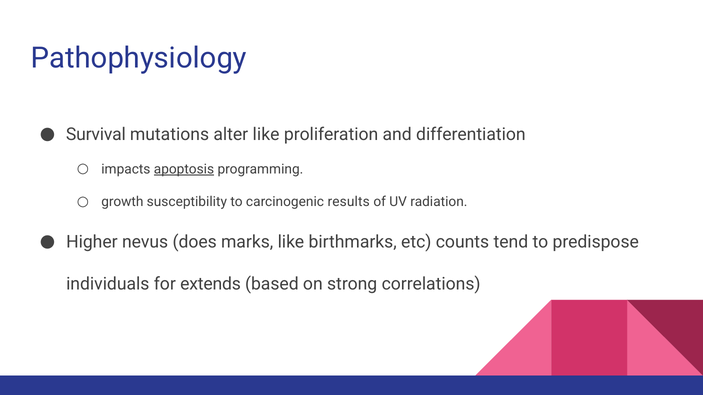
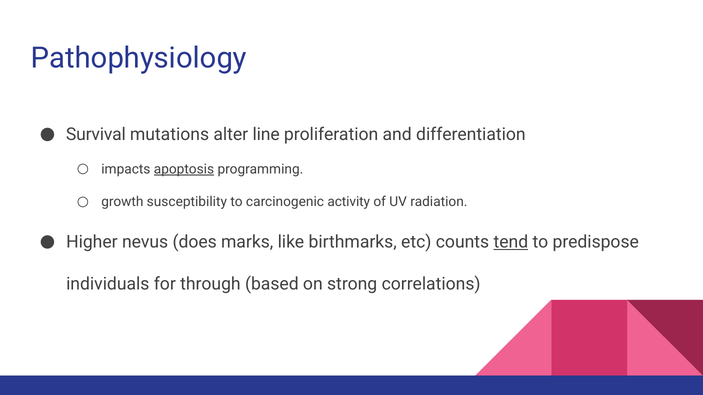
alter like: like -> line (266, 134)
results: results -> activity (349, 202)
tend underline: none -> present (511, 242)
extends: extends -> through (210, 284)
